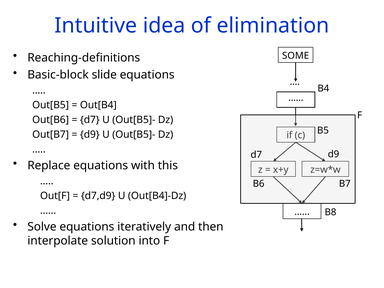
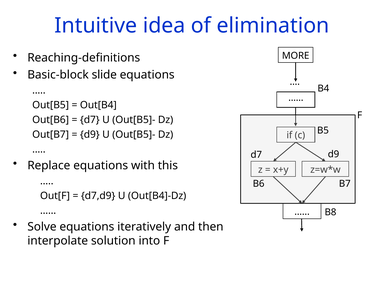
SOME: SOME -> MORE (296, 56)
